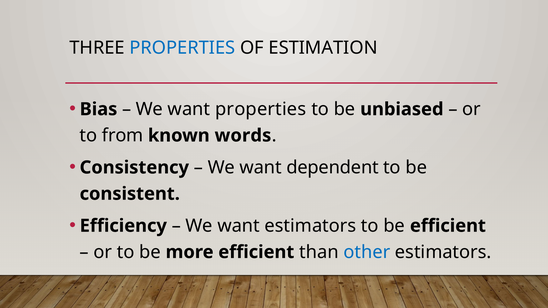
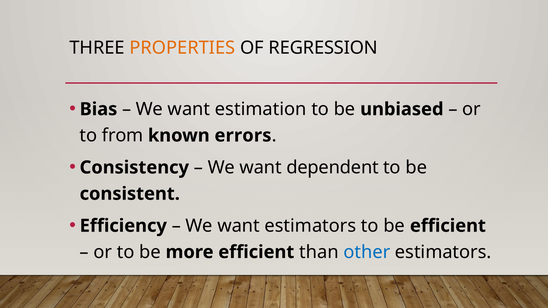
PROPERTIES colour: blue -> orange (182, 48)
ESTIMATION: ESTIMATION -> REGRESSION (323, 48)
want properties: properties -> estimation (261, 109)
words: words -> errors (243, 136)
